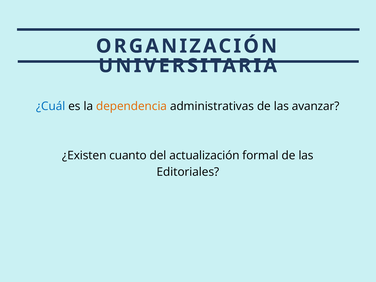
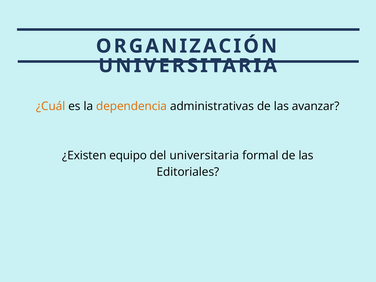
¿Cuál colour: blue -> orange (51, 106)
cuanto: cuanto -> equipo (128, 156)
del actualización: actualización -> universitaria (204, 156)
